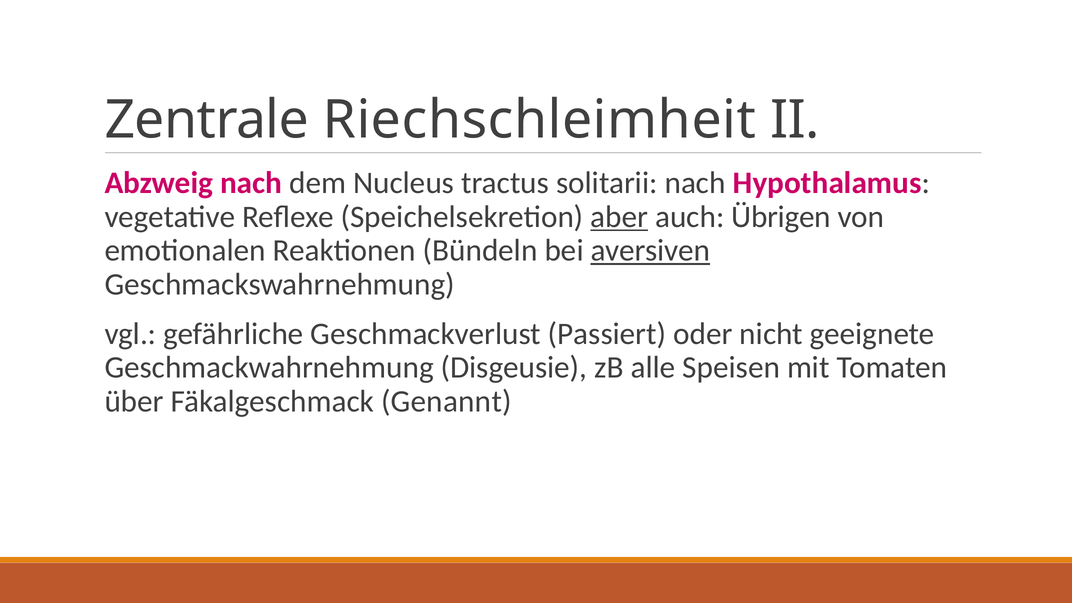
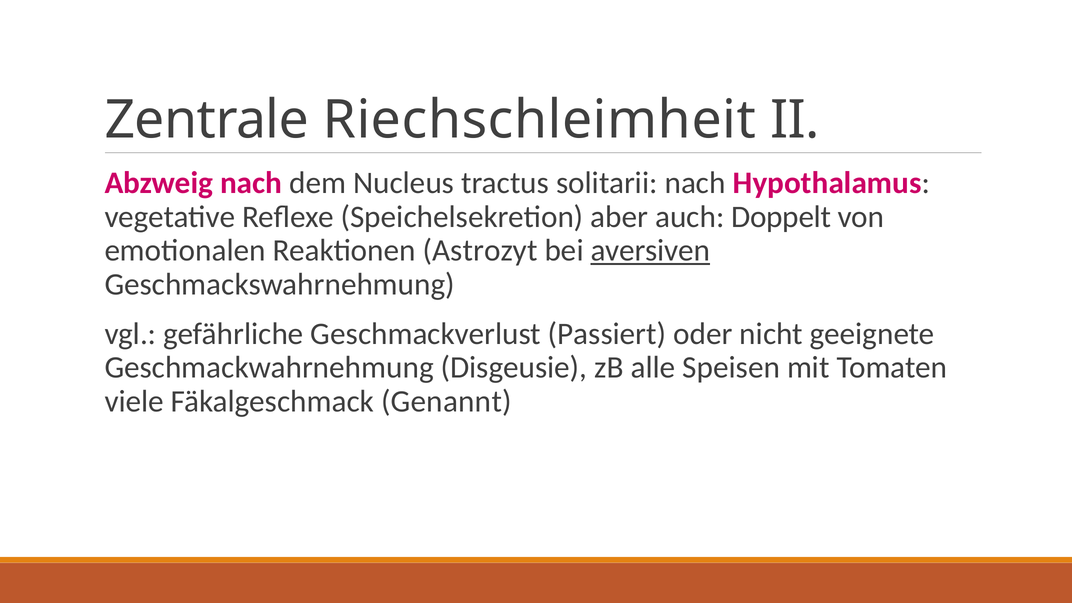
aber underline: present -> none (619, 217)
Übrigen: Übrigen -> Doppelt (781, 217)
Bündeln: Bündeln -> Astrozyt (480, 251)
über: über -> viele (134, 401)
